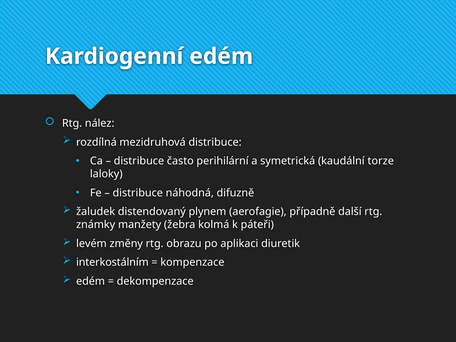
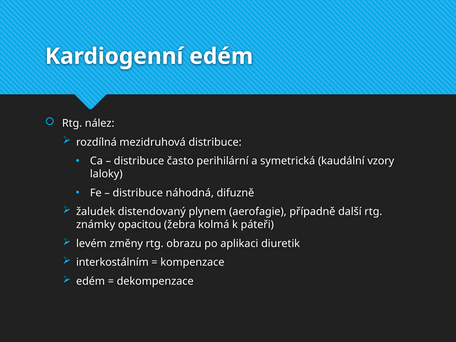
torze: torze -> vzory (381, 161)
manžety: manžety -> opacitou (140, 225)
